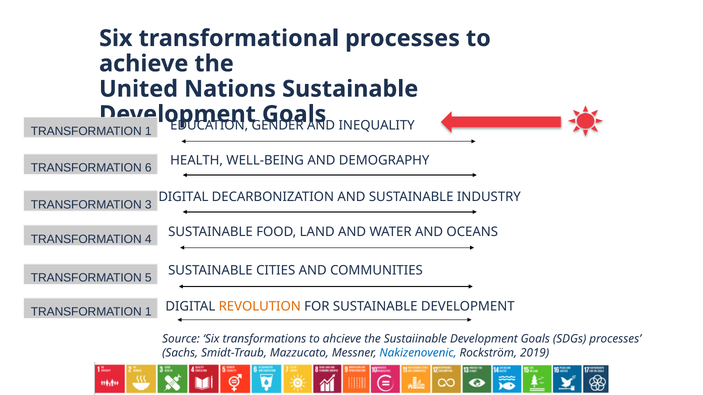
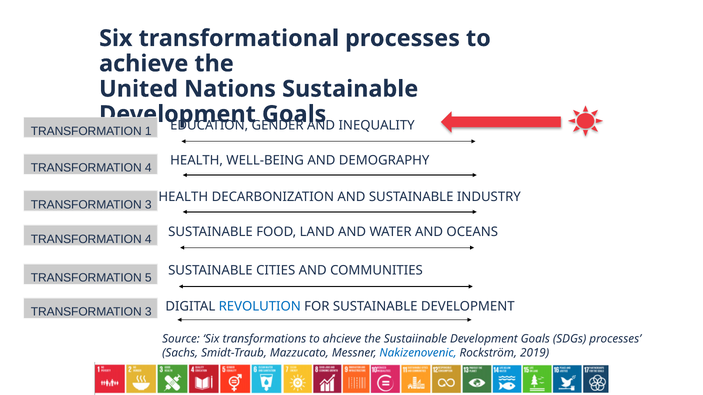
6: 6 -> 4 (148, 168)
DIGITAL: DIGITAL -> HEALTH (183, 197)
1: 1 -> 3 (148, 312)
REVOLUTION colour: orange -> blue (260, 307)
